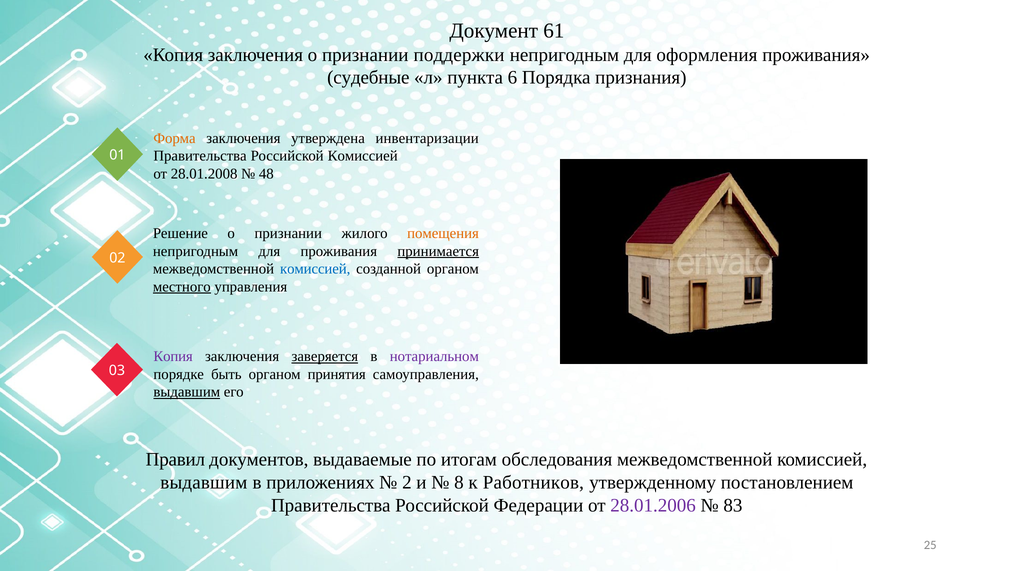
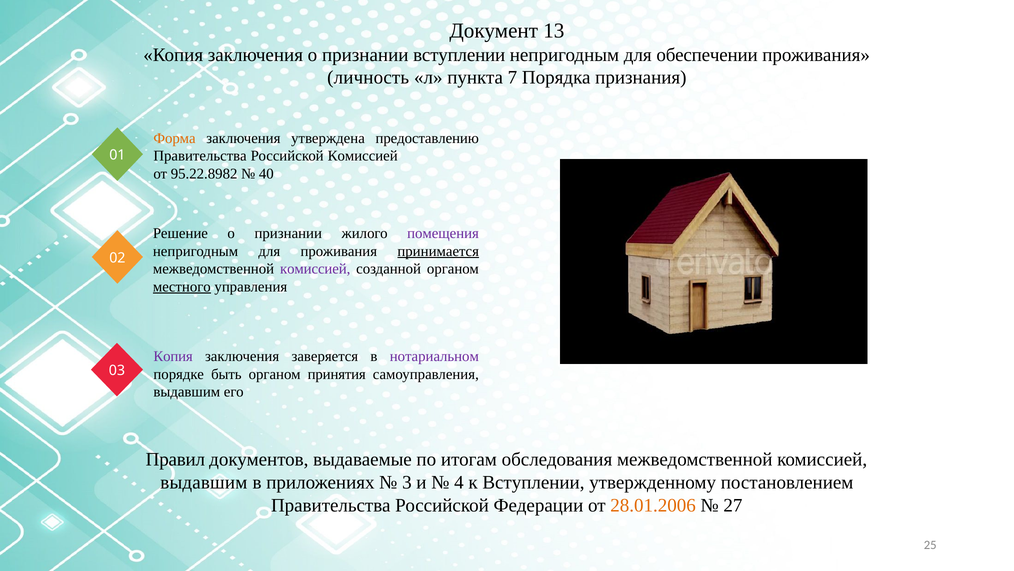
61: 61 -> 13 (554, 31)
признании поддержки: поддержки -> вступлении (459, 55)
оформления: оформления -> обеспечении (707, 55)
судебные: судебные -> личность (368, 78)
6: 6 -> 7 (512, 78)
инвентаризации: инвентаризации -> предоставлению (427, 138)
28.01.2008: 28.01.2008 -> 95.22.8982 (204, 174)
48: 48 -> 40 (266, 174)
помещения colour: orange -> purple (443, 233)
комиссией colour: blue -> purple (315, 269)
заверяется underline: present -> none (325, 356)
выдавшим underline: present -> none (187, 392)
2: 2 -> 3 (407, 482)
8: 8 -> 4 (459, 482)
к Работников: Работников -> Вступлении (533, 482)
28.01.2006 colour: purple -> orange (653, 505)
83: 83 -> 27 (733, 505)
